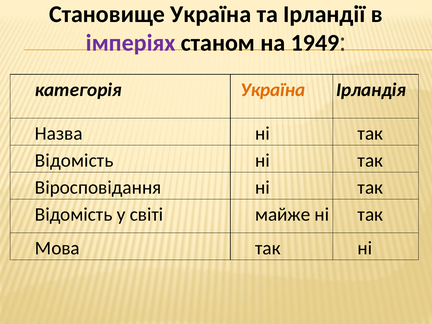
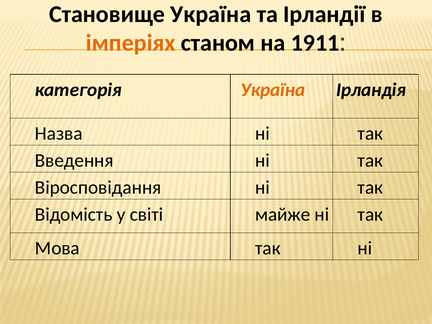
імперіях colour: purple -> orange (131, 43)
1949: 1949 -> 1911 (315, 43)
Відомість: Відомість -> Введення (74, 161)
